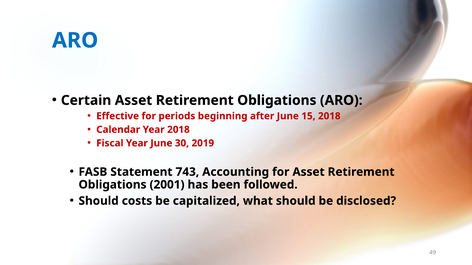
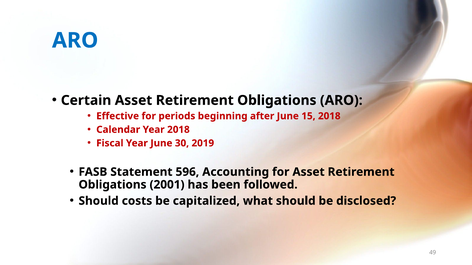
743: 743 -> 596 (187, 172)
